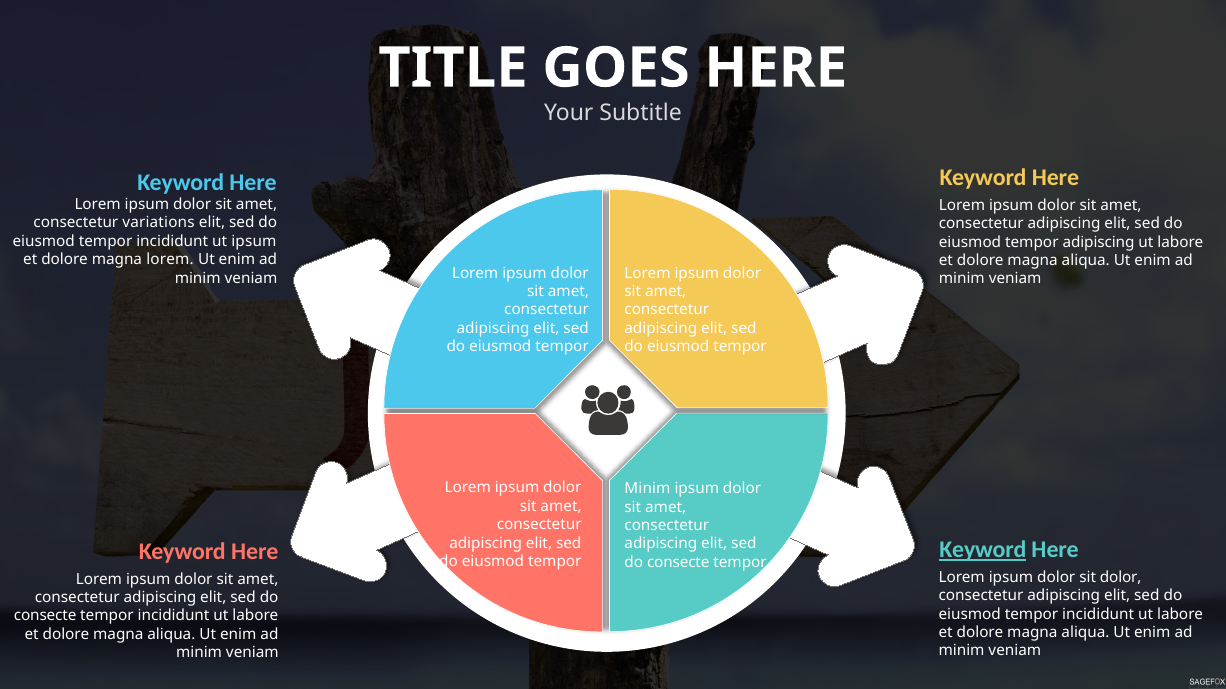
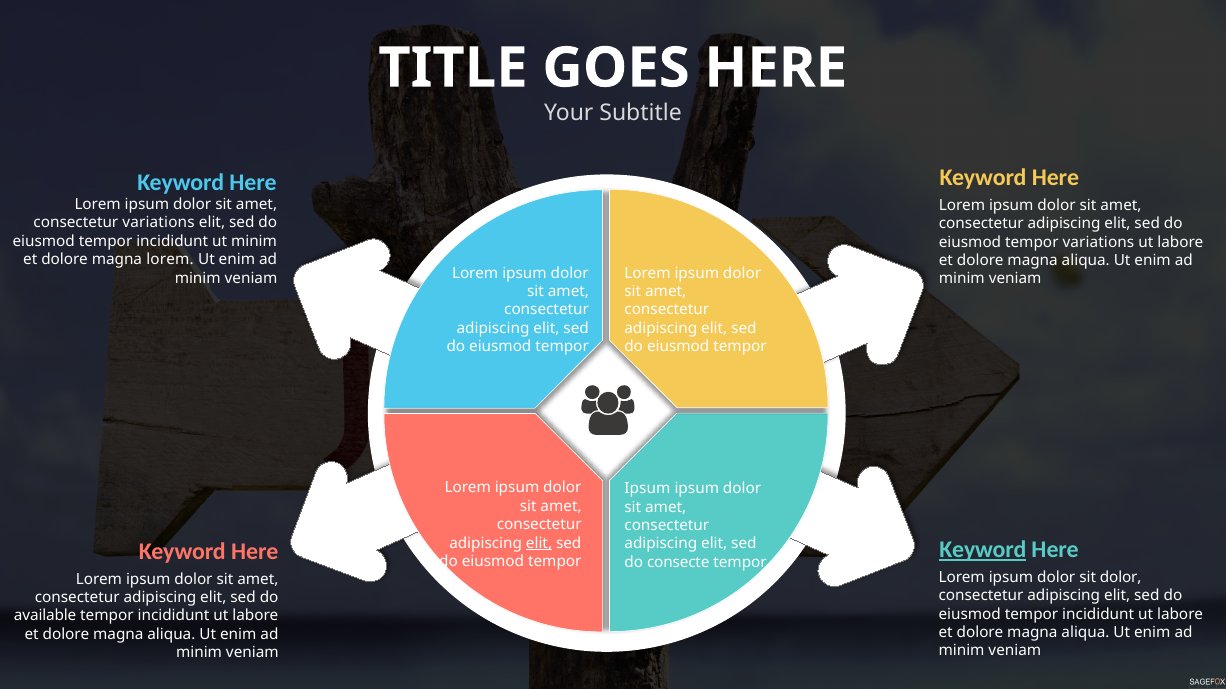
ut ipsum: ipsum -> minim (254, 242)
tempor adipiscing: adipiscing -> variations (1098, 242)
Minim: Minim -> Ipsum (648, 489)
elit underline: none -> present (539, 544)
consecte: consecte -> available (45, 616)
